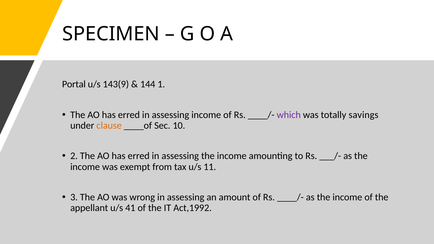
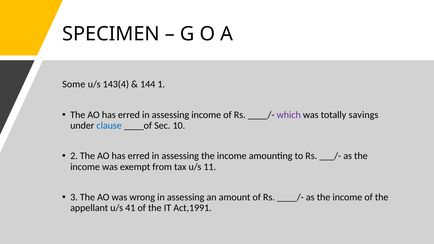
Portal: Portal -> Some (74, 84)
143(9: 143(9 -> 143(4 (116, 84)
clause colour: orange -> blue (109, 126)
Act,1992: Act,1992 -> Act,1991 (193, 208)
